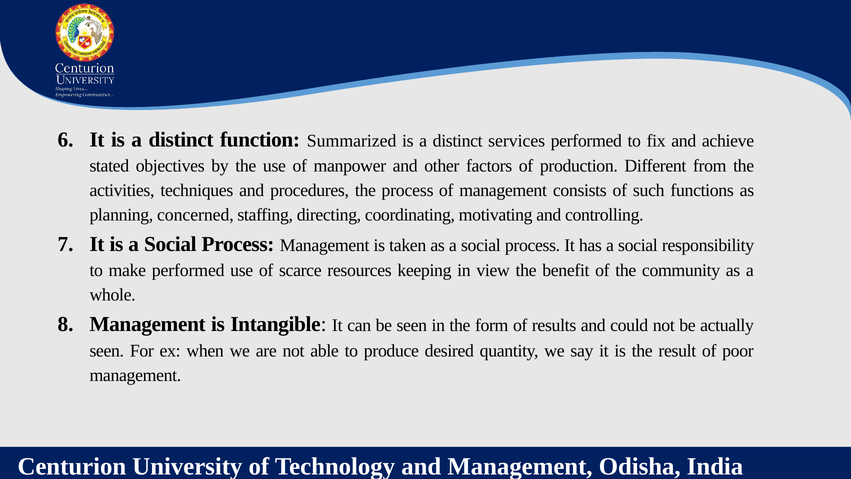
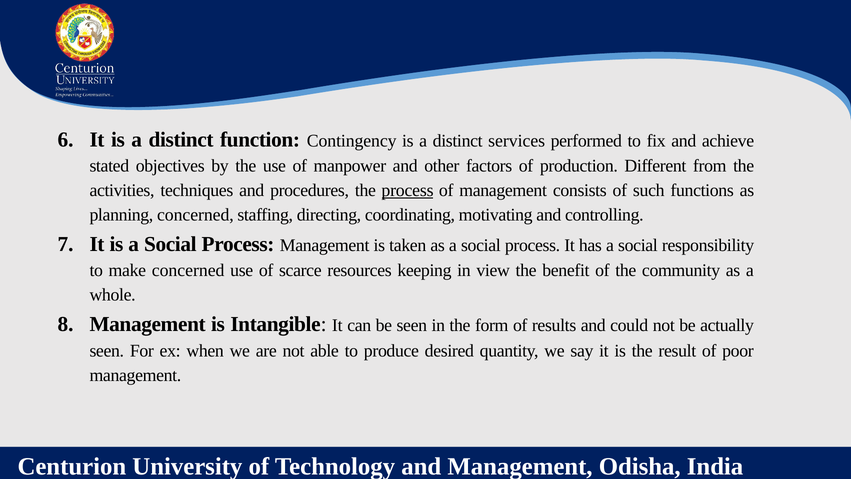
Summarized: Summarized -> Contingency (352, 141)
process underline: none -> present (407, 190)
make performed: performed -> concerned (188, 270)
